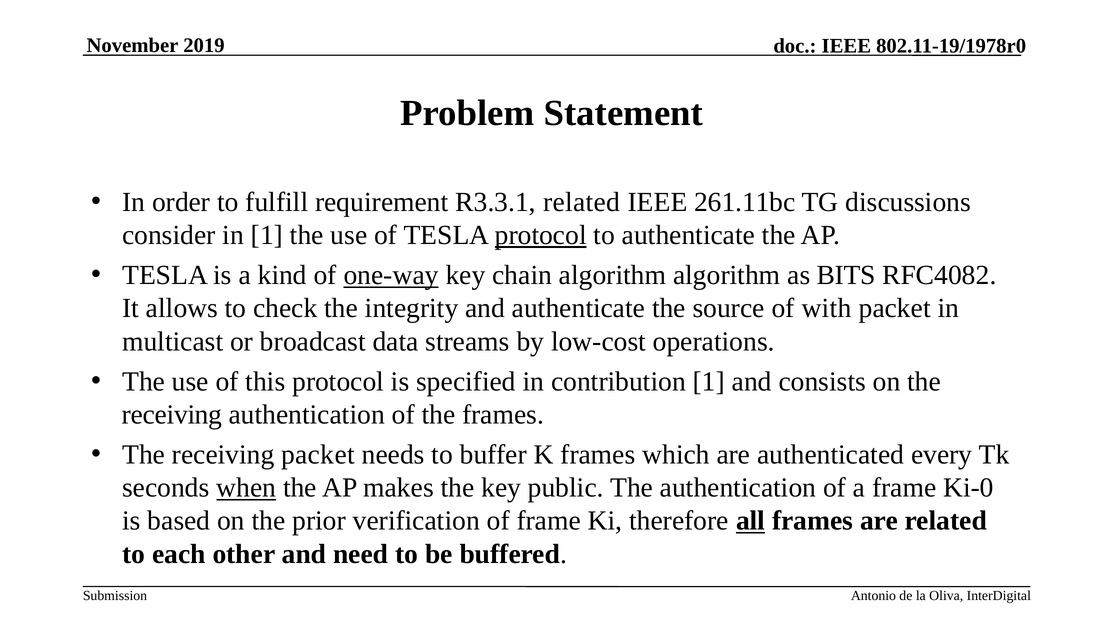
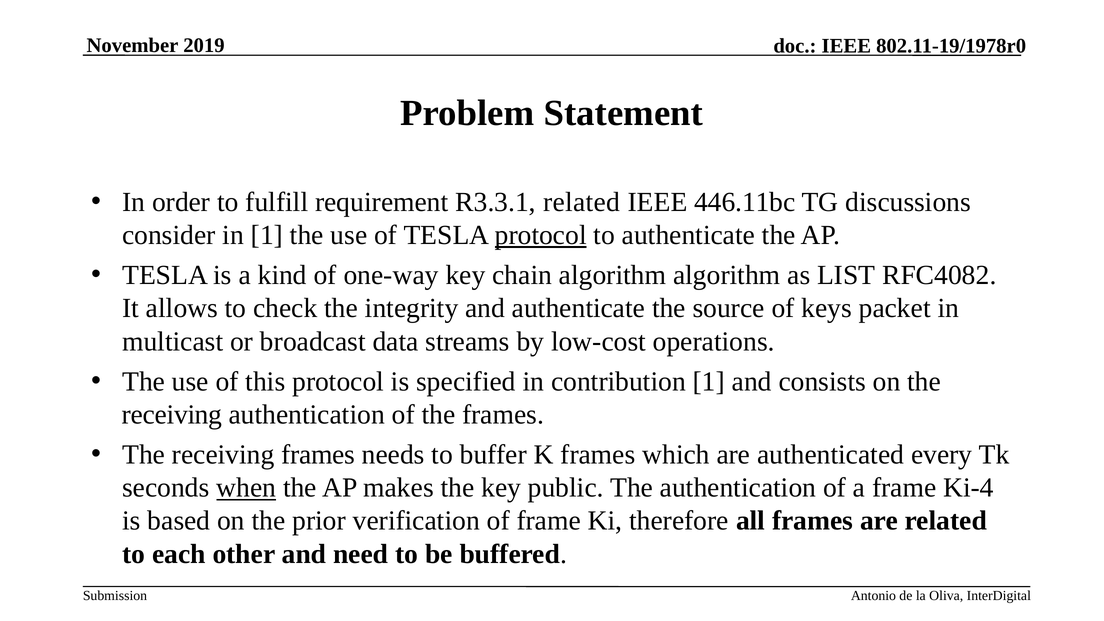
261.11bc: 261.11bc -> 446.11bc (745, 202)
one-way underline: present -> none (391, 275)
BITS: BITS -> LIST (846, 275)
with: with -> keys (827, 308)
receiving packet: packet -> frames (318, 455)
Ki-0: Ki-0 -> Ki-4 (968, 488)
all underline: present -> none (751, 521)
